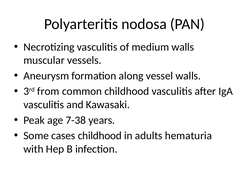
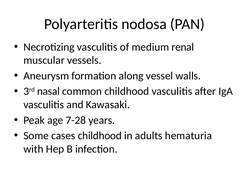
medium walls: walls -> renal (183, 47)
from: from -> nasal (48, 91)
7-38: 7-38 -> 7-28 (76, 120)
